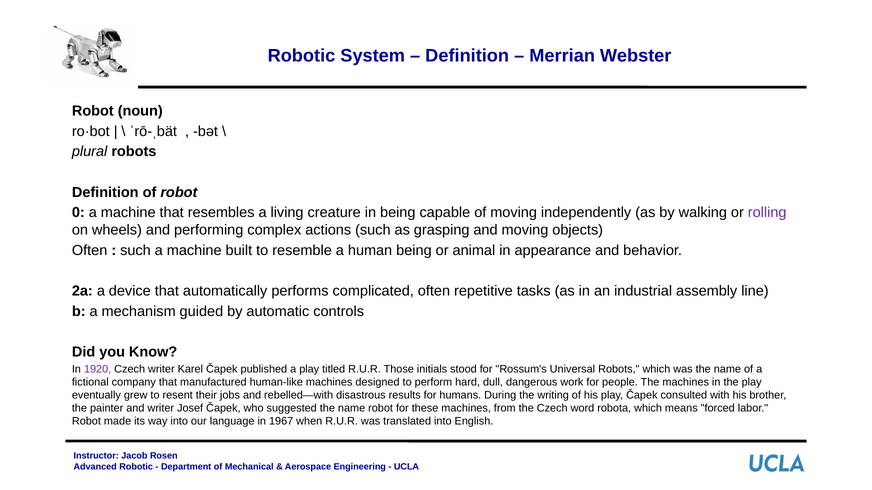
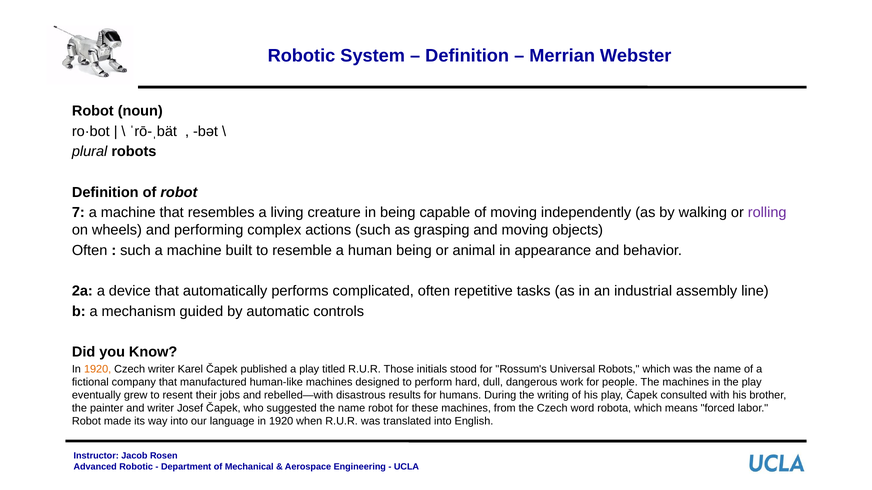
0: 0 -> 7 (78, 213)
1920 colour: purple -> orange (98, 369)
language in 1967: 1967 -> 1920 (281, 422)
